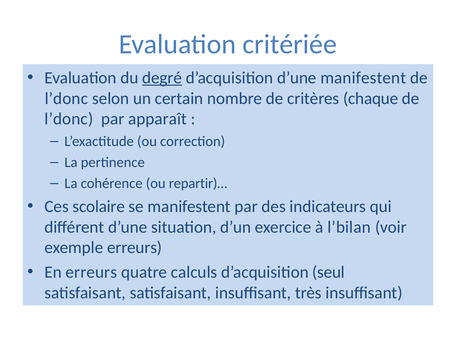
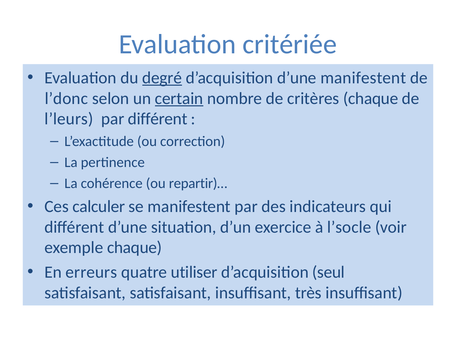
certain underline: none -> present (179, 98)
l’donc: l’donc -> l’leurs (69, 119)
par apparaît: apparaît -> différent (158, 119)
scolaire: scolaire -> calculer (99, 207)
l’bilan: l’bilan -> l’socle (349, 227)
exemple erreurs: erreurs -> chaque (135, 248)
calculs: calculs -> utiliser (194, 272)
